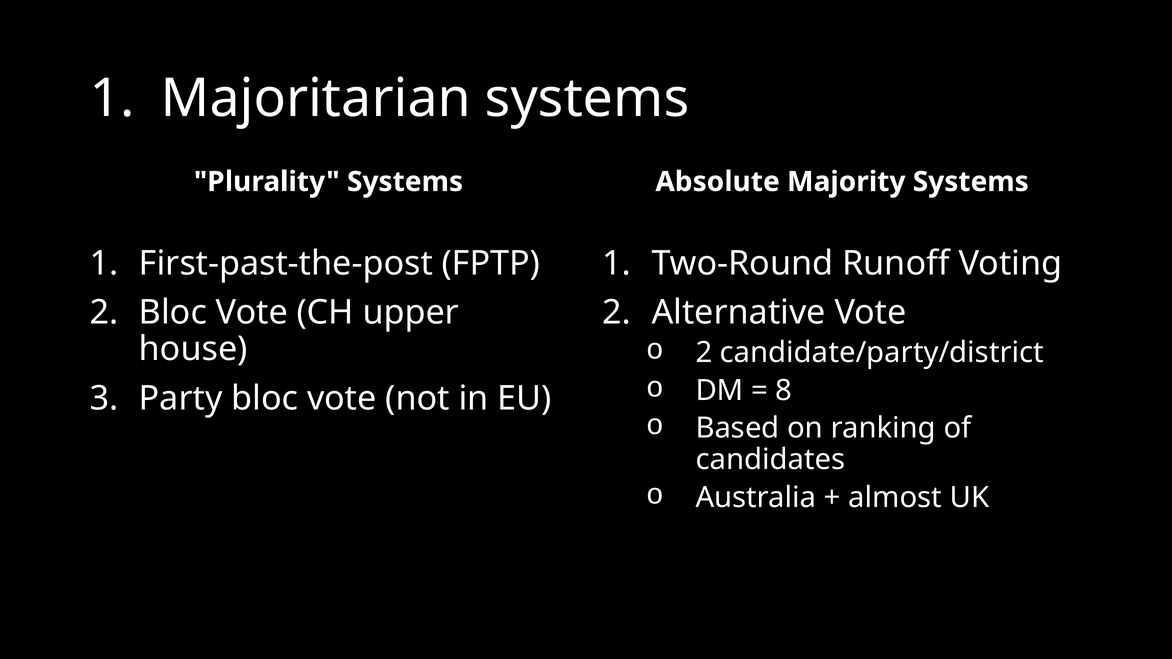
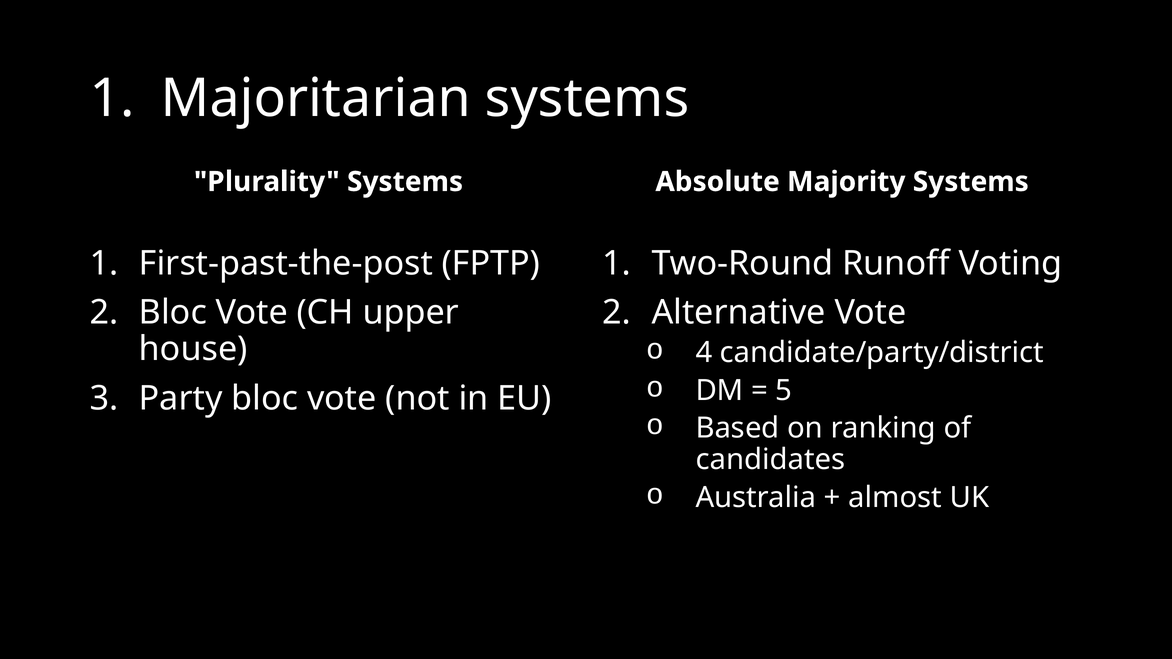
2: 2 -> 4 (704, 353)
8: 8 -> 5 (784, 391)
